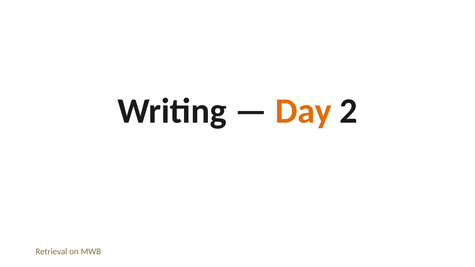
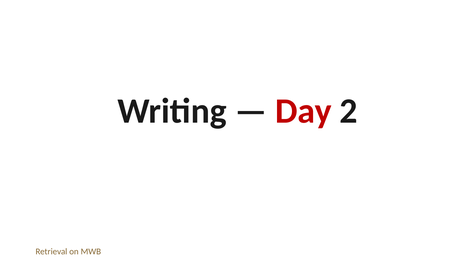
Day colour: orange -> red (303, 111)
